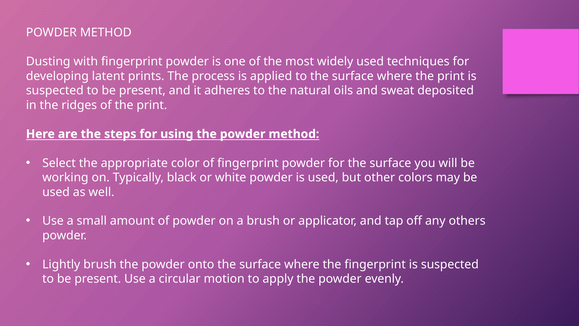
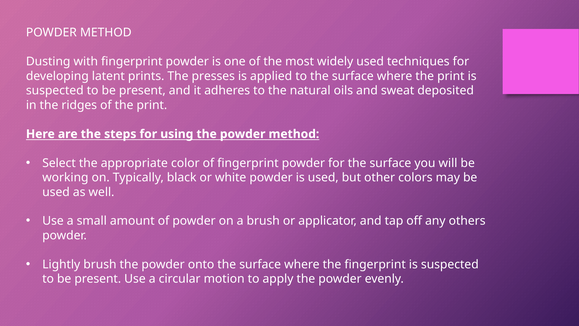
process: process -> presses (213, 76)
